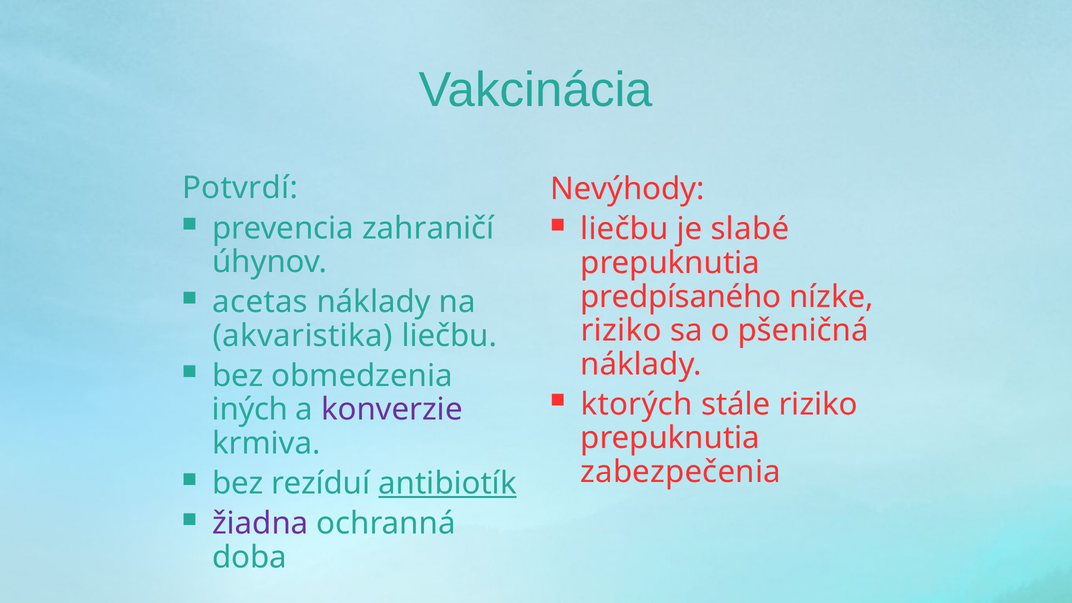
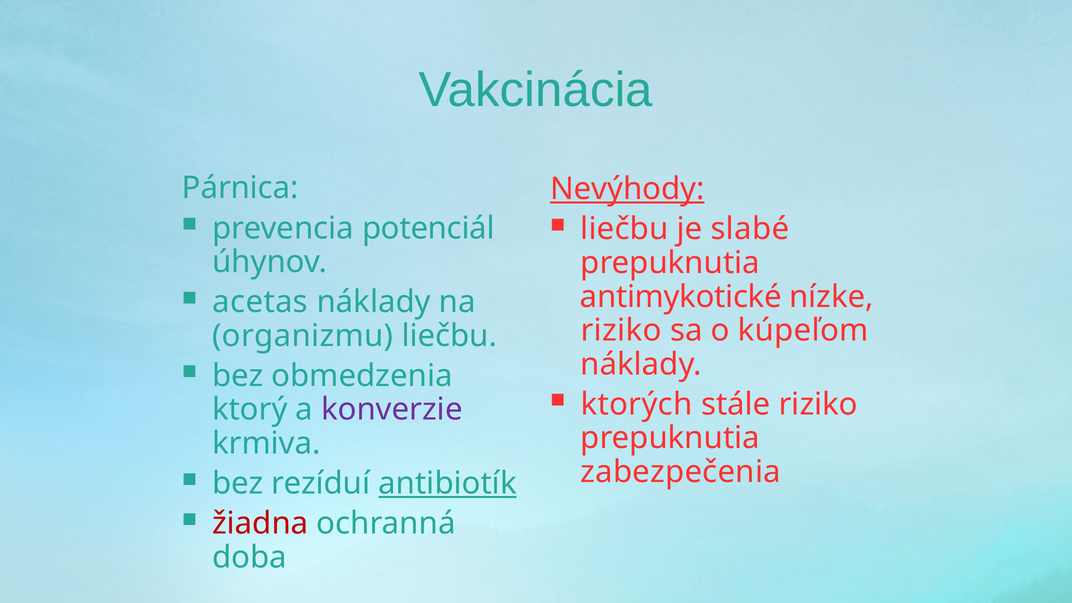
Potvrdí: Potvrdí -> Párnica (240, 188)
Nevýhody underline: none -> present (627, 189)
zahraničí: zahraničí -> potenciál (428, 228)
predpísaného: predpísaného -> antimykotické (681, 297)
pšeničná: pšeničná -> kúpeľom (803, 331)
akvaristika: akvaristika -> organizmu (303, 336)
iných: iných -> ktorý (250, 410)
žiadna colour: purple -> red (260, 524)
